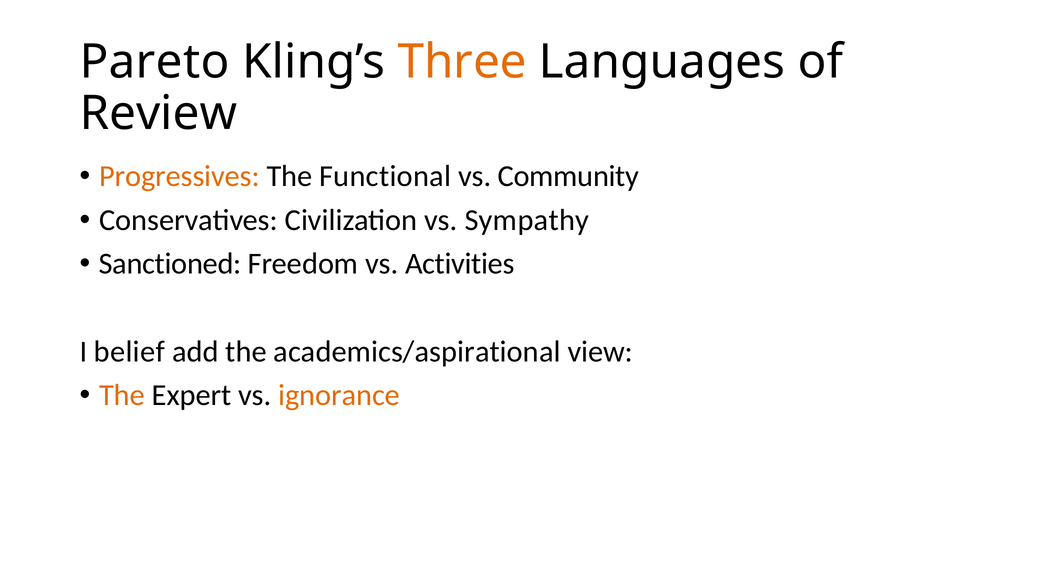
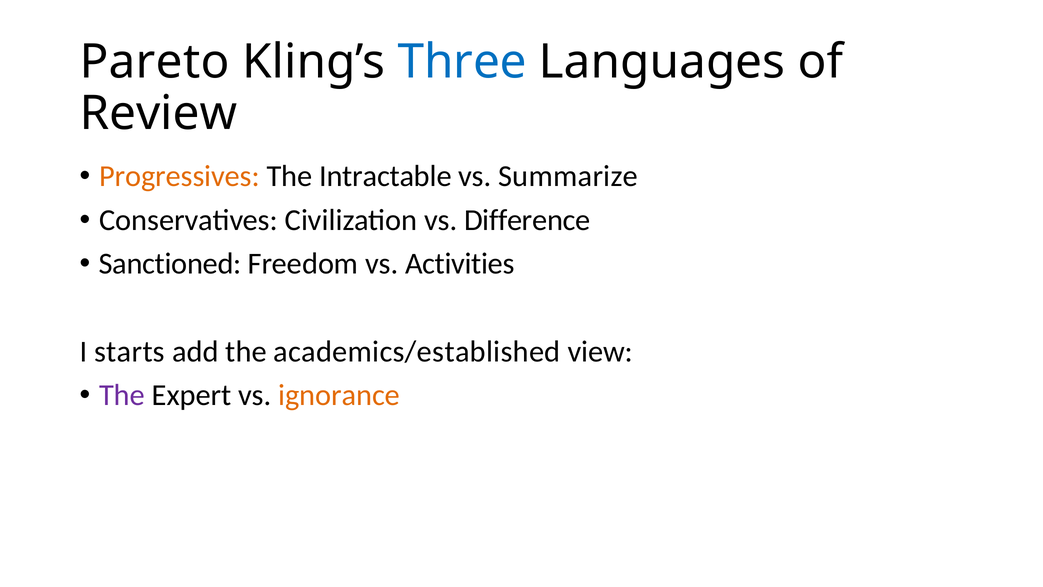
Three colour: orange -> blue (462, 62)
Functional: Functional -> Intractable (385, 176)
Community: Community -> Summarize (568, 176)
Sympathy: Sympathy -> Difference (527, 220)
belief: belief -> starts (129, 351)
academics/aspirational: academics/aspirational -> academics/established (417, 351)
The colour: orange -> purple (122, 395)
